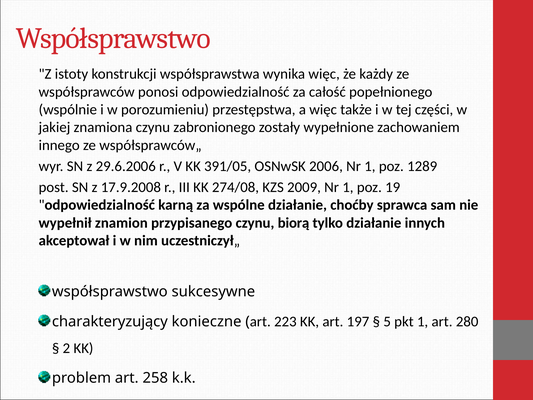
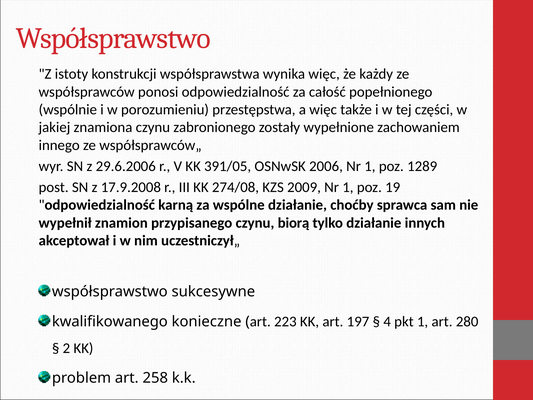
charakteryzujący: charakteryzujący -> kwalifikowanego (110, 321)
5: 5 -> 4 (387, 321)
